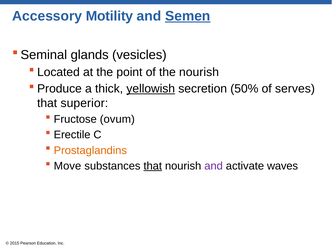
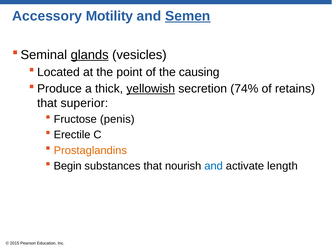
glands underline: none -> present (90, 55)
the nourish: nourish -> causing (199, 72)
50%: 50% -> 74% (244, 89)
serves: serves -> retains (295, 89)
ovum: ovum -> penis (117, 119)
Move: Move -> Begin (68, 166)
that underline: present -> none (153, 166)
and colour: purple -> blue (214, 166)
waves: waves -> length (282, 166)
